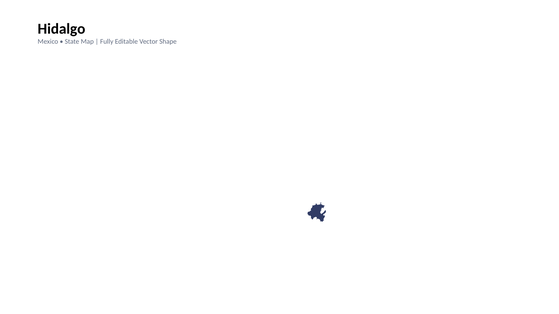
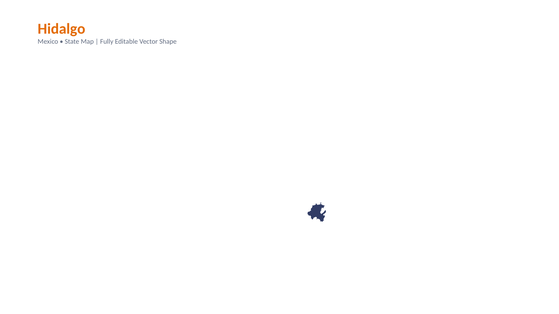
Hidalgo colour: black -> orange (62, 29)
